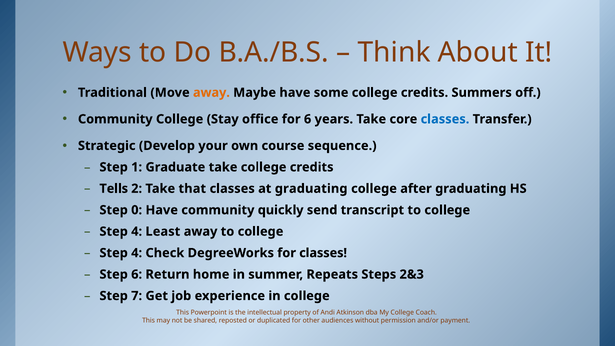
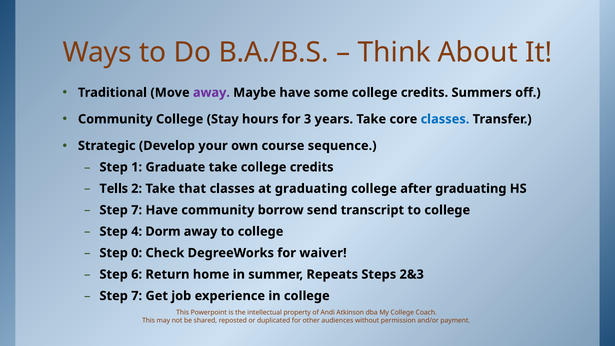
away colour: orange -> purple (211, 93)
office: office -> hours (260, 119)
for 6: 6 -> 3 (308, 119)
0: 0 -> 7 (137, 210)
quickly: quickly -> borrow (281, 210)
Least: Least -> Dorm (163, 232)
4: 4 -> 0 (137, 253)
for classes: classes -> waiver (323, 253)
